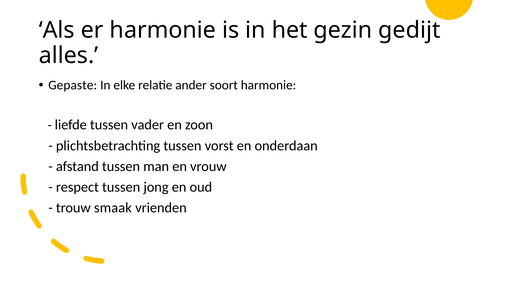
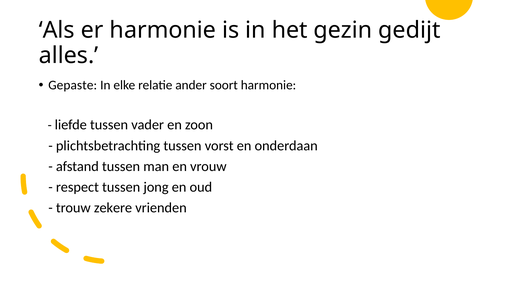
smaak: smaak -> zekere (113, 208)
